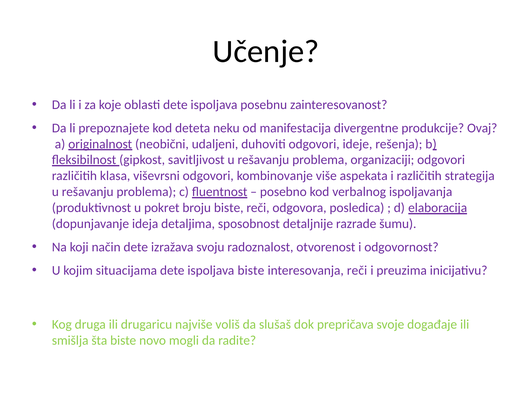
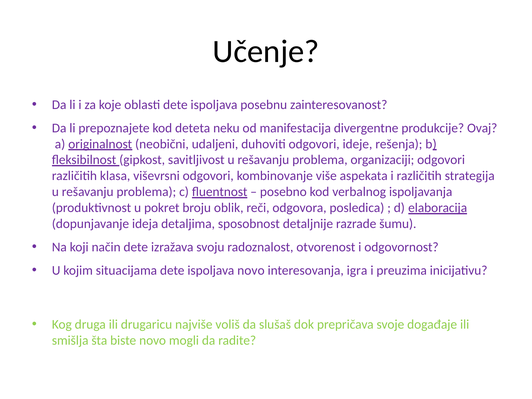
broju biste: biste -> oblik (229, 208)
ispoljava biste: biste -> novo (251, 270)
interesovanja reči: reči -> igra (357, 270)
